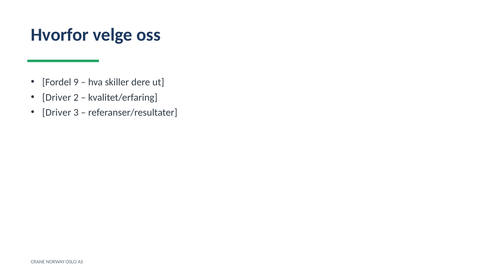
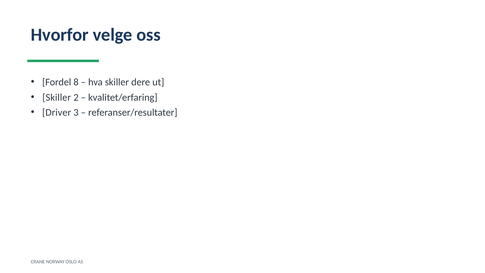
9: 9 -> 8 (76, 82)
Driver: Driver -> Skiller (57, 97)
